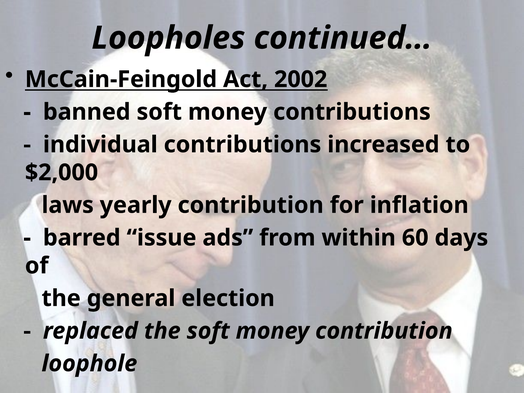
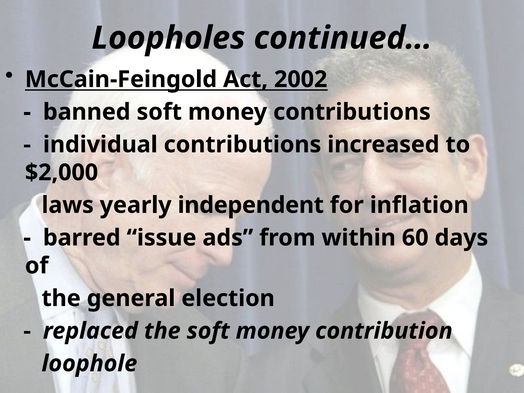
yearly contribution: contribution -> independent (251, 205)
